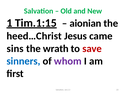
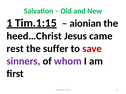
sins: sins -> rest (15, 49)
wrath: wrath -> suffer (56, 49)
sinners colour: blue -> purple (23, 61)
